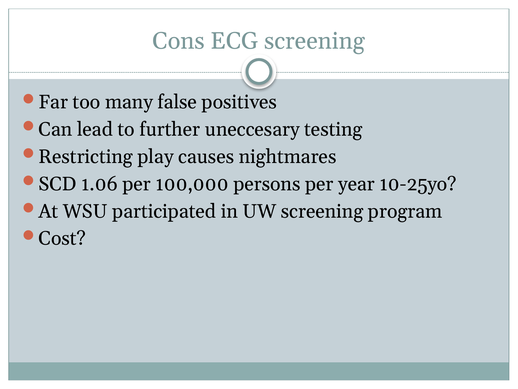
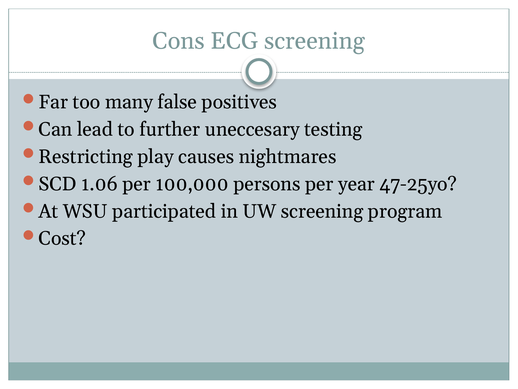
10-25yo: 10-25yo -> 47-25yo (418, 184)
